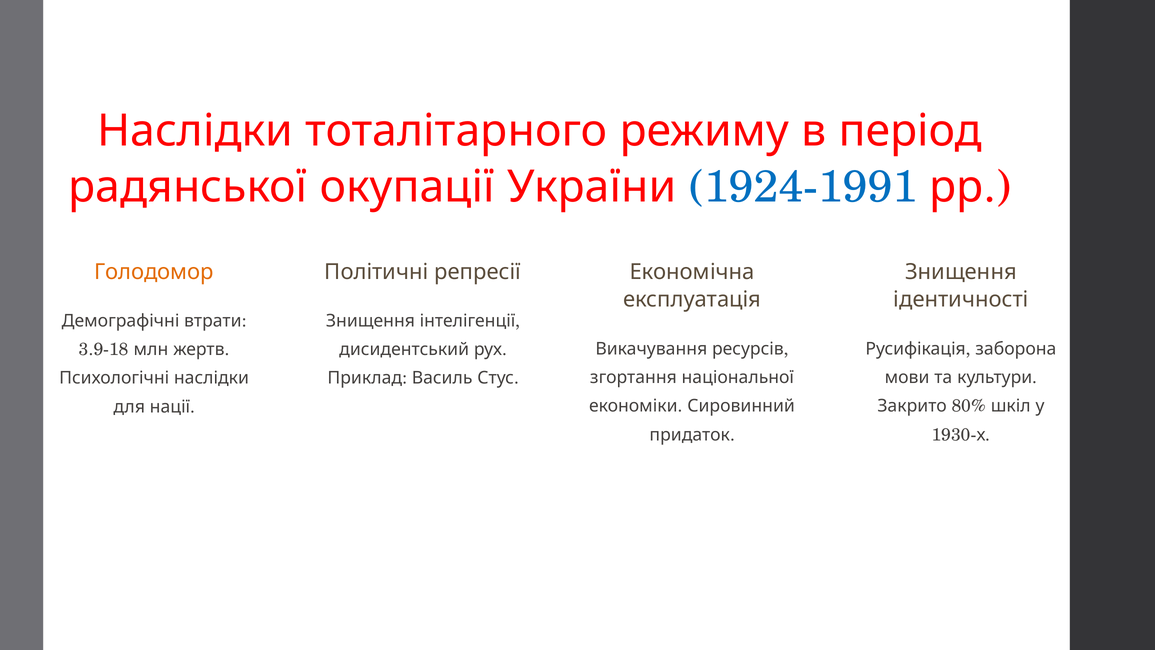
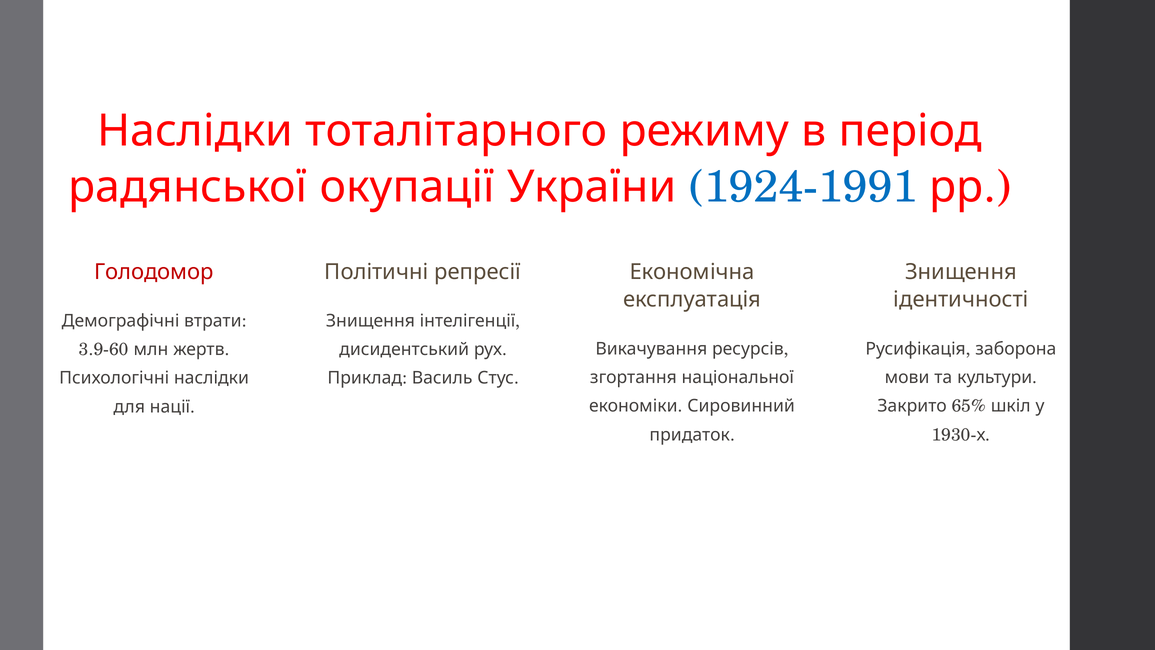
Голодомор colour: orange -> red (154, 272)
3.9-18: 3.9-18 -> 3.9-60 (104, 349)
80%: 80% -> 65% (969, 406)
